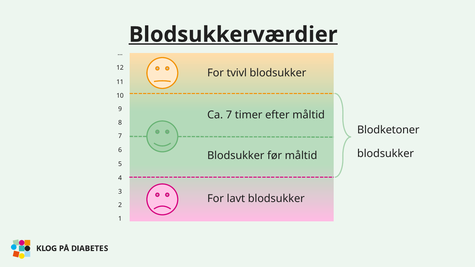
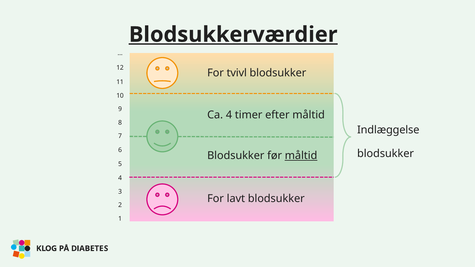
Ca 7: 7 -> 4 (229, 115)
Blodketoner: Blodketoner -> Indlæggelse (388, 130)
måltid underline: none -> present (301, 156)
